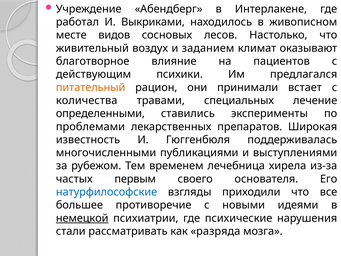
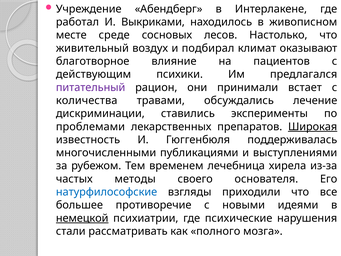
видов: видов -> среде (114, 35)
заданием: заданием -> подбирал (208, 48)
питательный colour: orange -> purple (91, 87)
специальных: специальных -> обсуждались (239, 100)
определенными: определенными -> дискриминации (100, 113)
Широкая underline: none -> present (313, 127)
первым: первым -> методы (135, 179)
разряда: разряда -> полного (215, 231)
